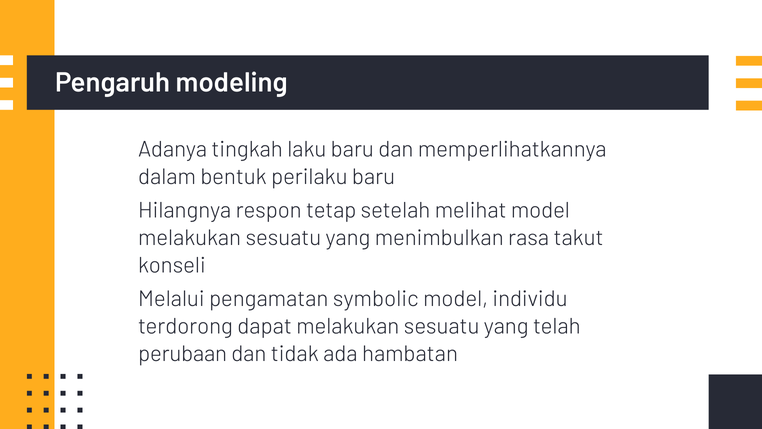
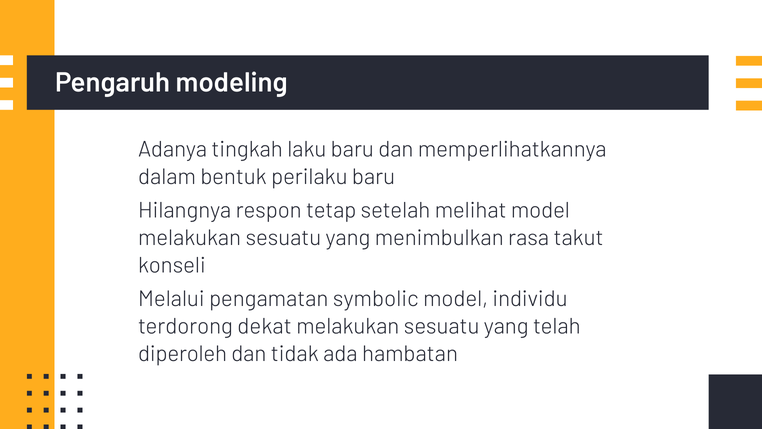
dapat: dapat -> dekat (265, 326)
perubaan: perubaan -> diperoleh (183, 354)
